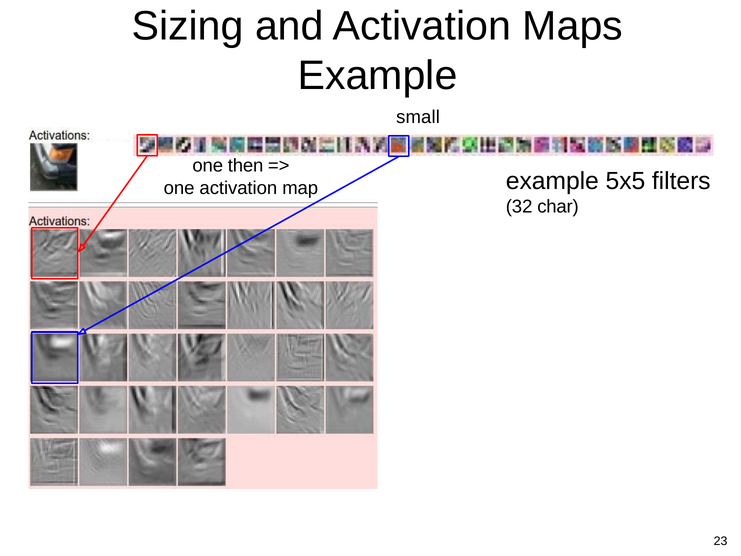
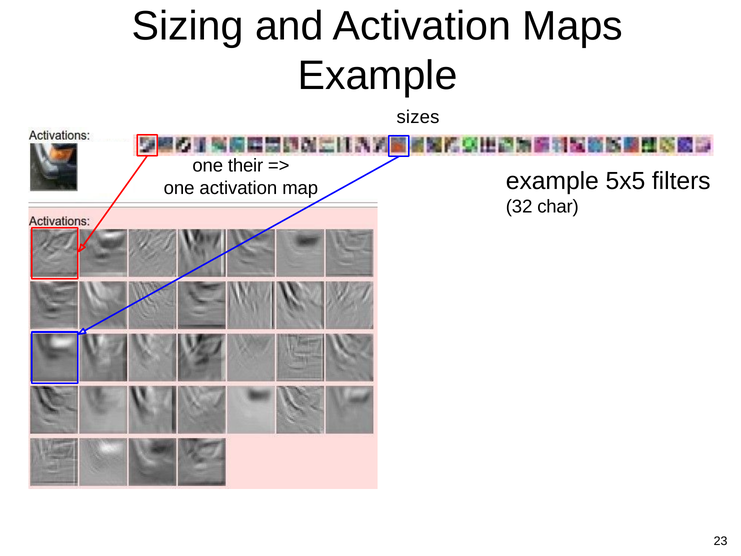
small: small -> sizes (418, 117)
then: then -> their (246, 166)
